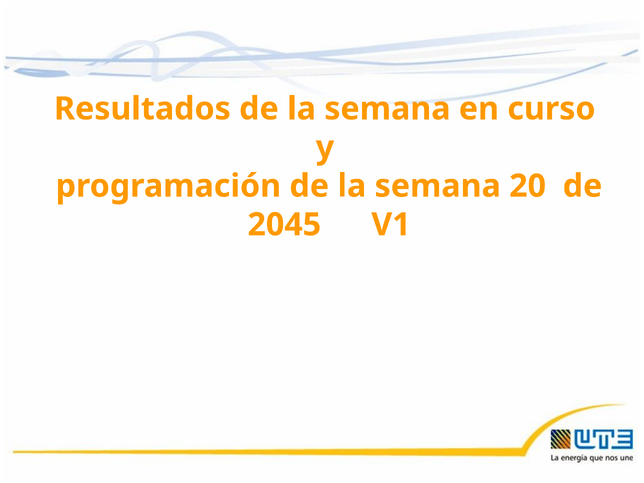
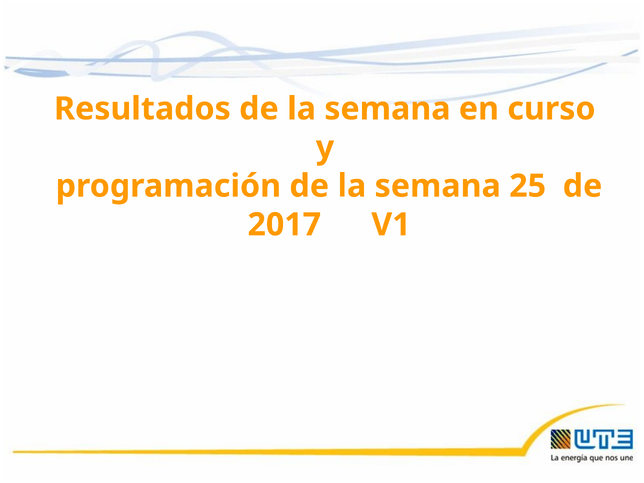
20: 20 -> 25 (528, 186)
2045: 2045 -> 2017 (284, 225)
